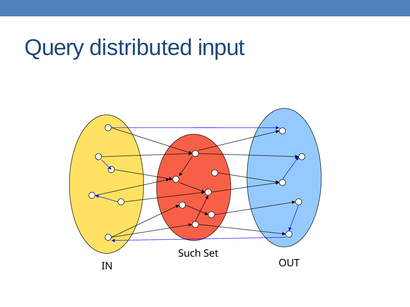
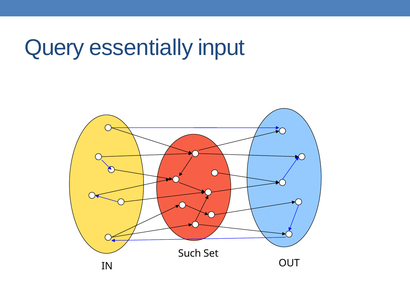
distributed: distributed -> essentially (141, 48)
